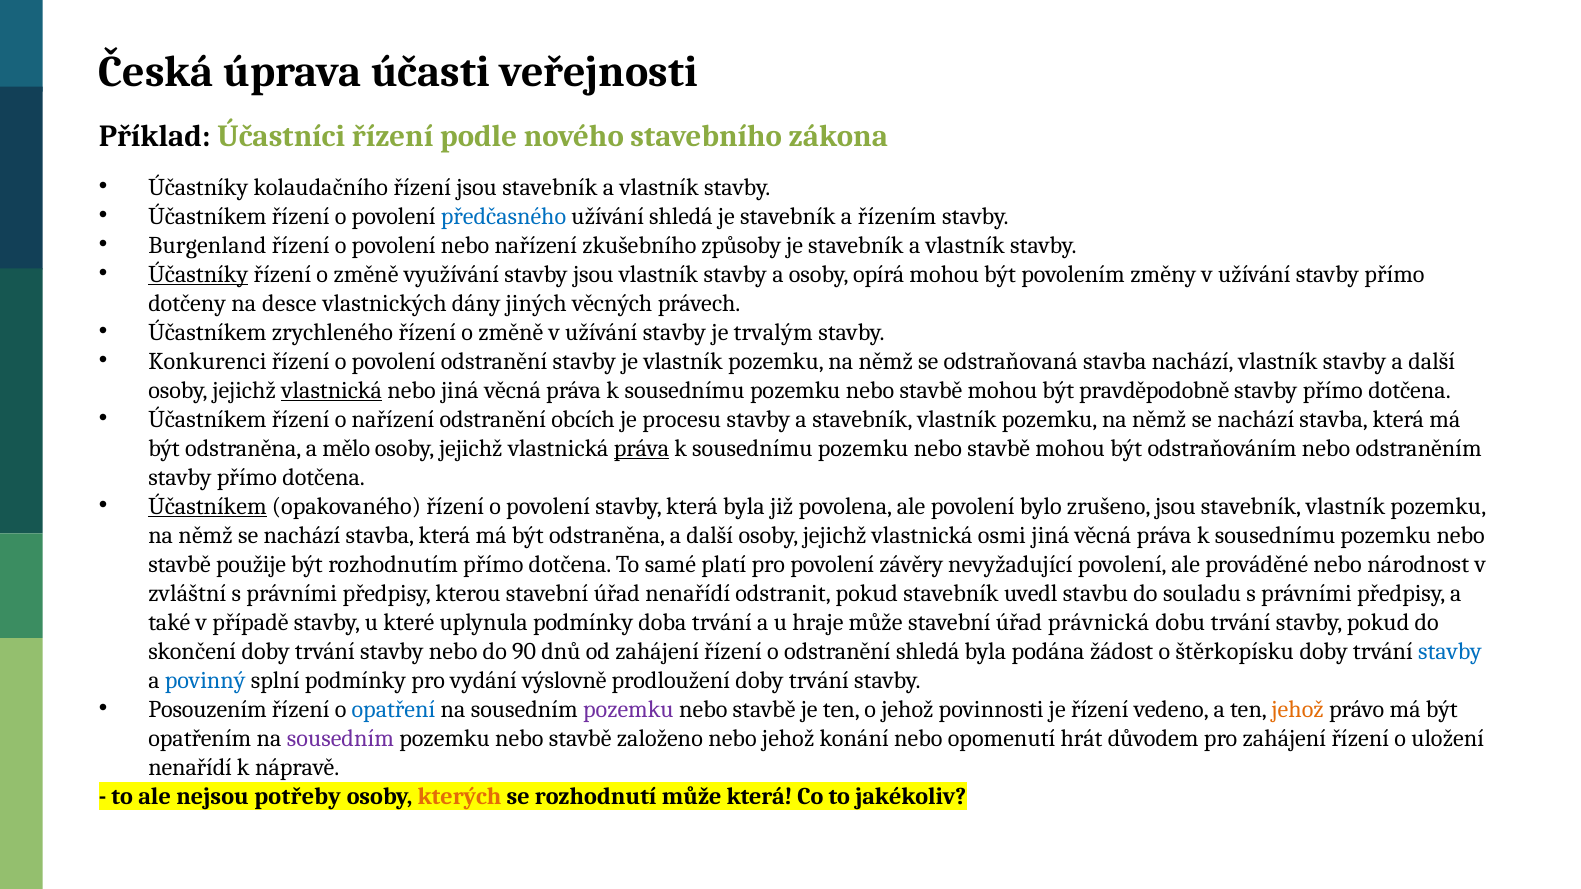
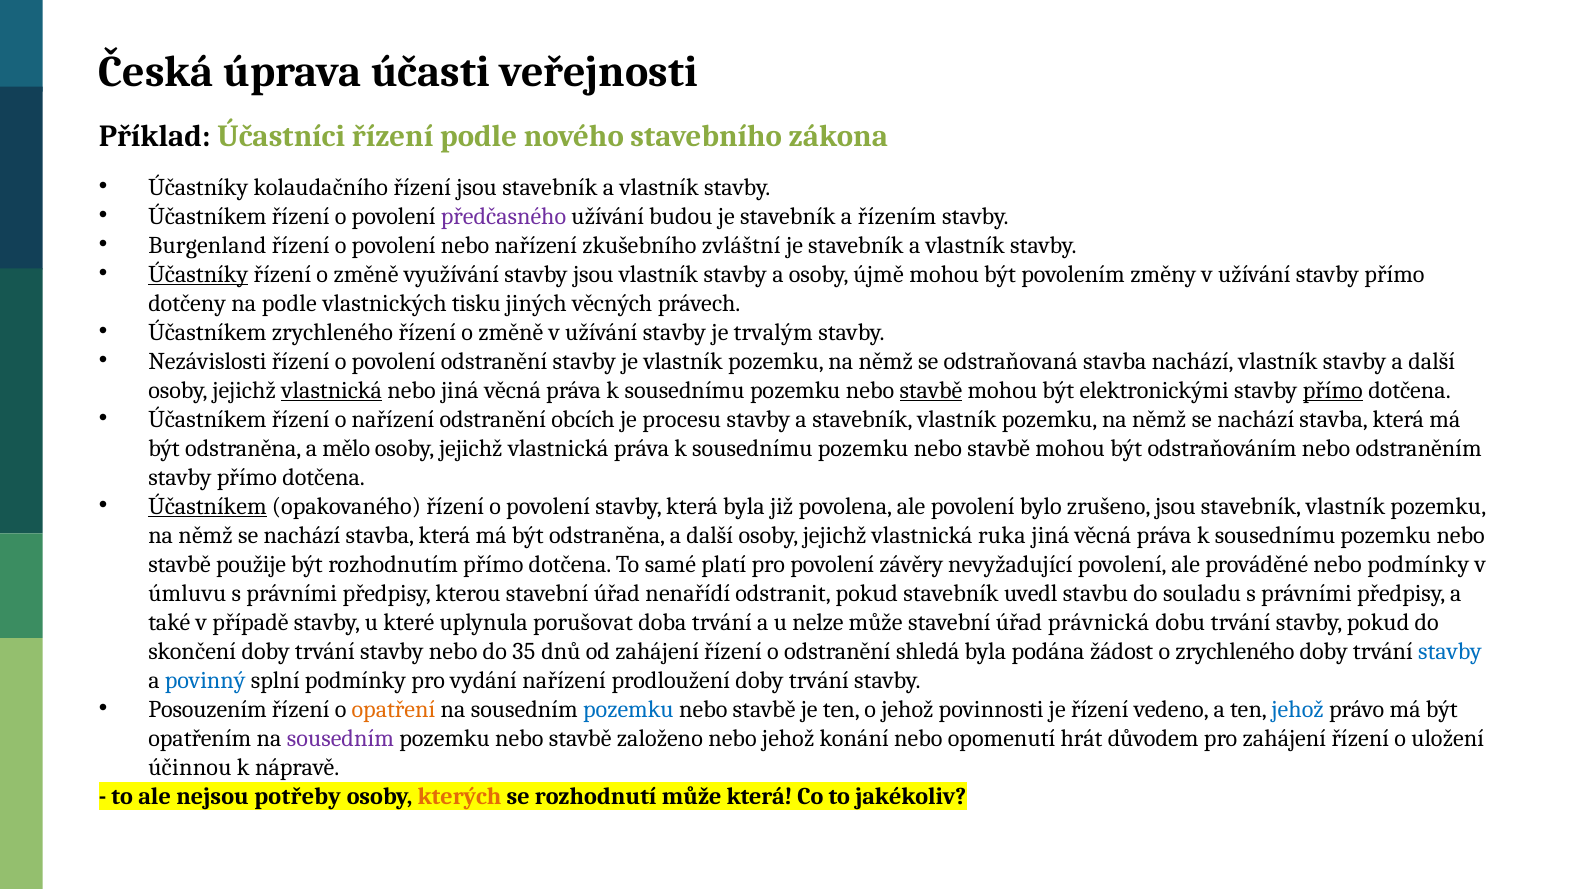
předčasného colour: blue -> purple (504, 216)
užívání shledá: shledá -> budou (681, 216)
způsoby: způsoby -> zvláštní (741, 245)
opírá: opírá -> újmě (879, 274)
na desce: desce -> podle (289, 303)
dány: dány -> tisku (476, 303)
Konkurenci: Konkurenci -> Nezávislosti (207, 361)
stavbě underline: none -> present (931, 390)
pravděpodobně: pravděpodobně -> elektronickými (1154, 390)
přímo underline: none -> present (1333, 390)
práva underline: present -> none (642, 448)
osmi: osmi -> ruka (1002, 535)
nebo národnost: národnost -> podmínky (1418, 564)
zvláštní: zvláštní -> úmluvu (187, 593)
uplynula podmínky: podmínky -> porušovat (583, 623)
hraje: hraje -> nelze (818, 623)
90: 90 -> 35 (524, 652)
o štěrkopísku: štěrkopísku -> zrychleného (1235, 652)
vydání výslovně: výslovně -> nařízení (564, 681)
opatření colour: blue -> orange (393, 710)
pozemku colour: purple -> blue (628, 710)
jehož colour: orange -> blue (1298, 710)
nenařídí: nenařídí -> účinnou (190, 768)
